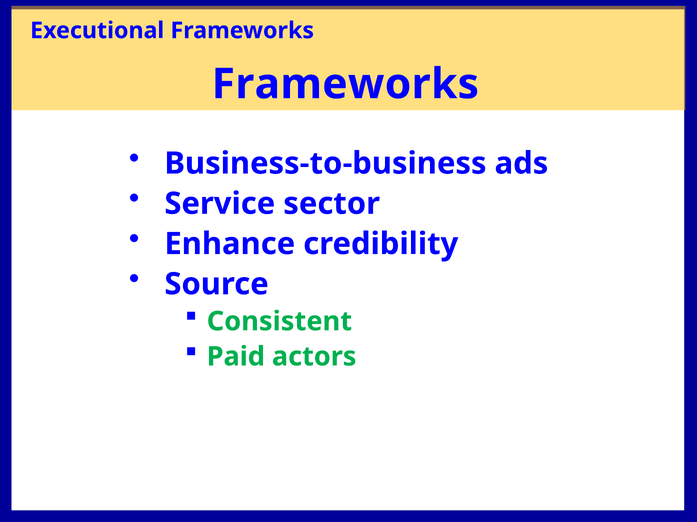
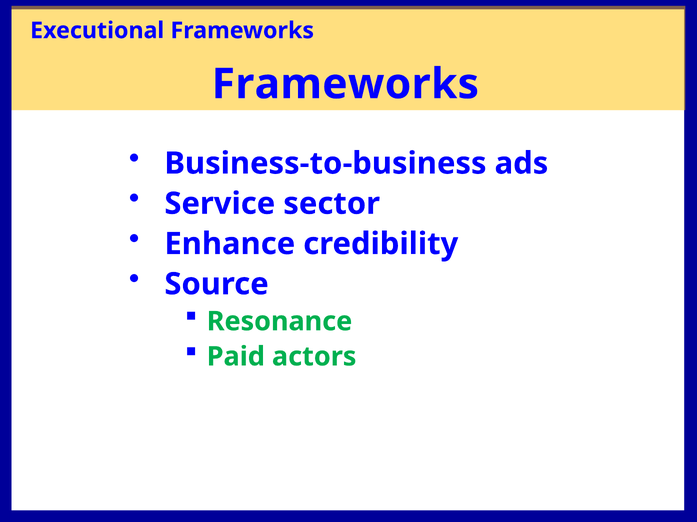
Consistent: Consistent -> Resonance (279, 322)
